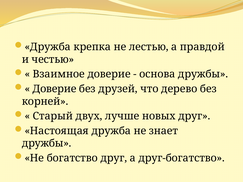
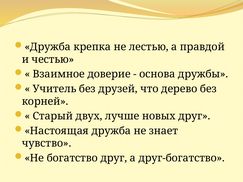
Доверие: Доверие -> Учитель (54, 89)
дружбы: дружбы -> чувство (47, 144)
